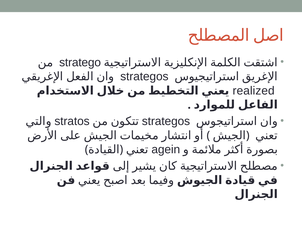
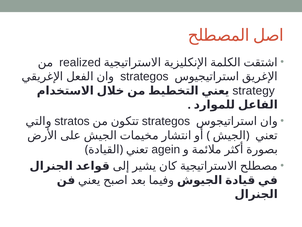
stratego: stratego -> realized (80, 62)
realized: realized -> strategy (254, 90)
